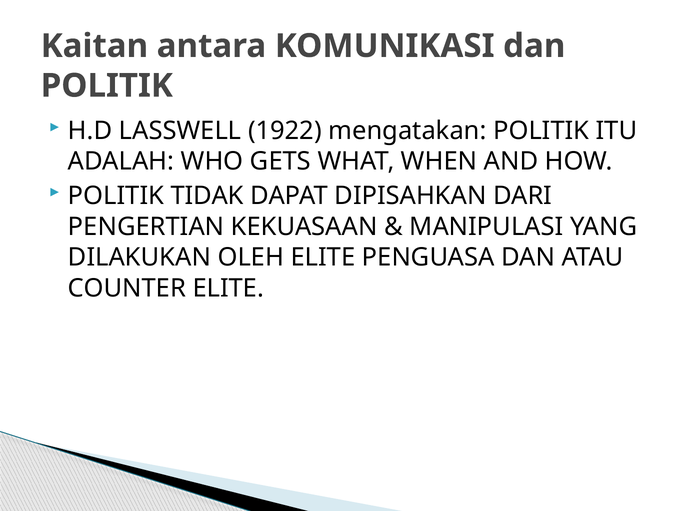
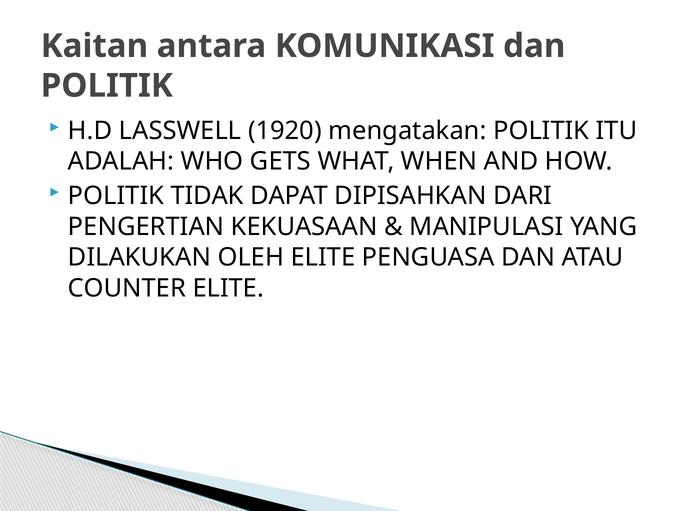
1922: 1922 -> 1920 (285, 131)
